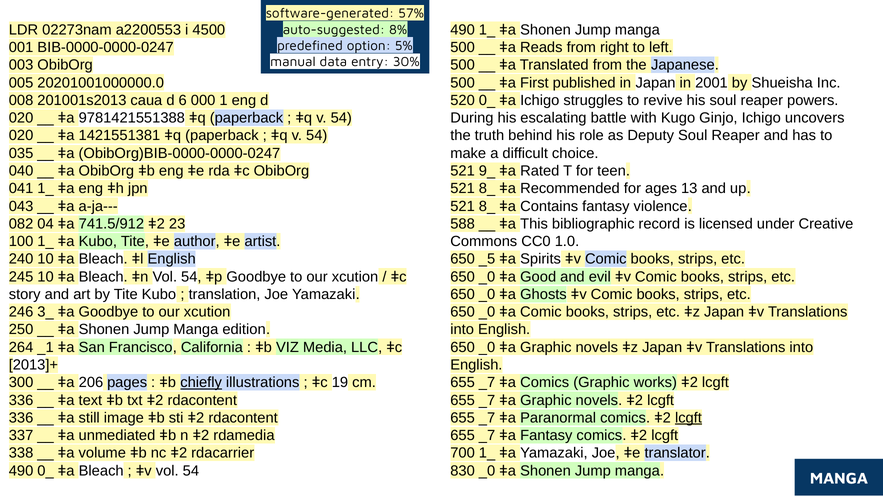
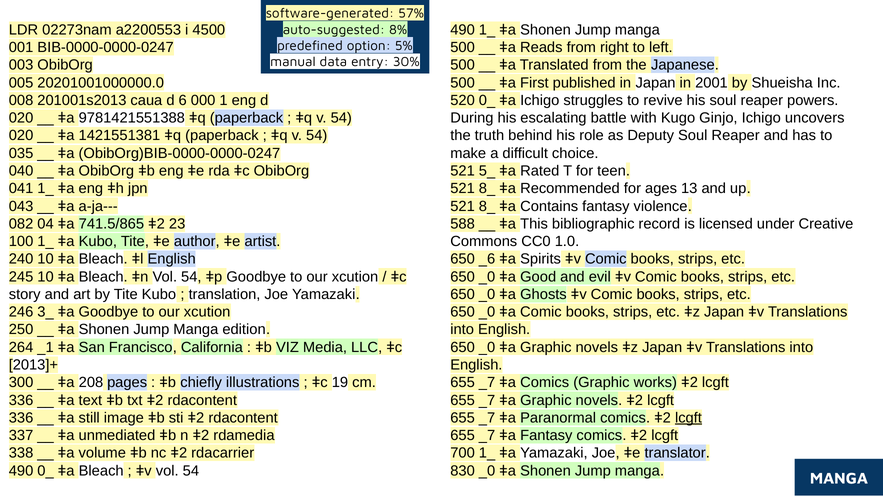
9_: 9_ -> 5_ (487, 171)
741.5/912: 741.5/912 -> 741.5/865 (111, 224)
_5: _5 -> _6 (487, 259)
206: 206 -> 208 (91, 383)
chiefly underline: present -> none (201, 383)
